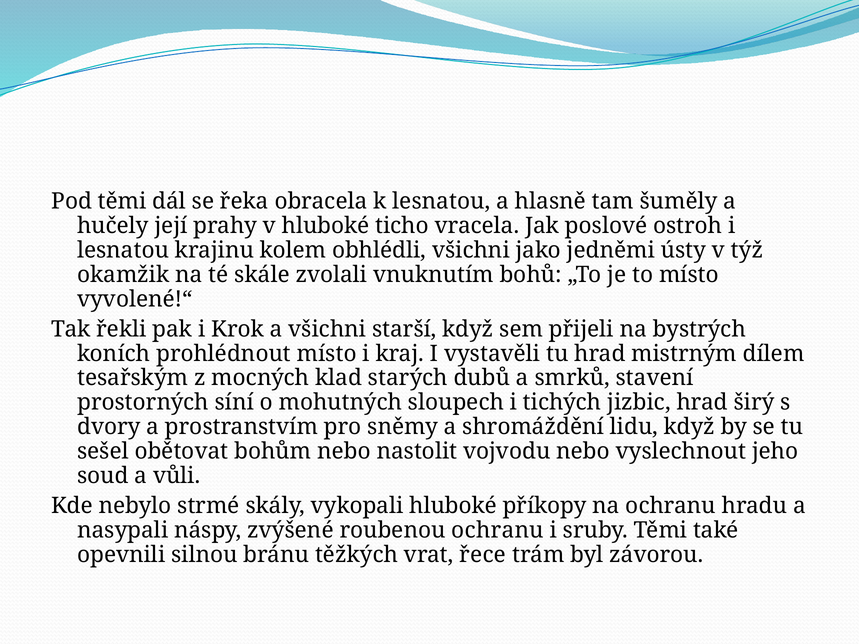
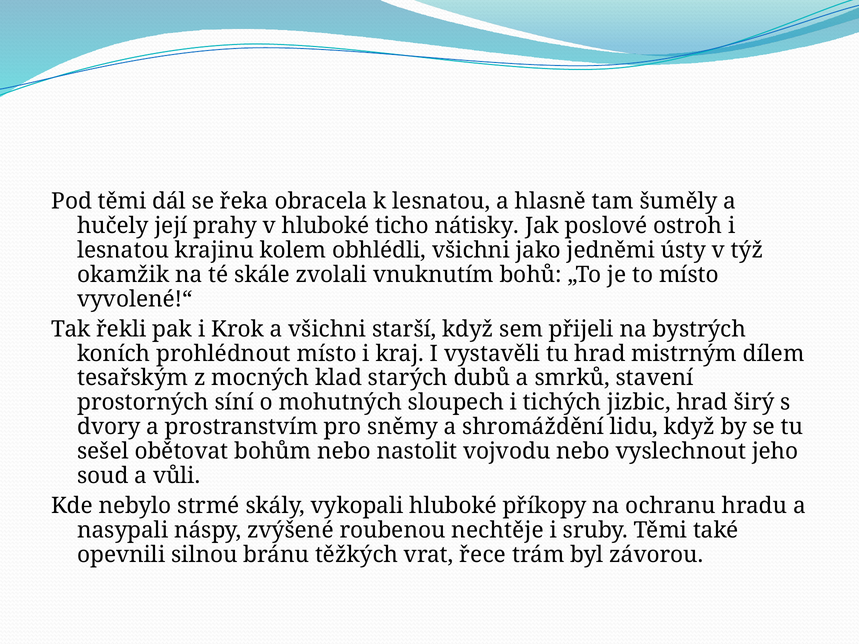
vracela: vracela -> nátisky (477, 226)
roubenou ochranu: ochranu -> nechtěje (498, 531)
